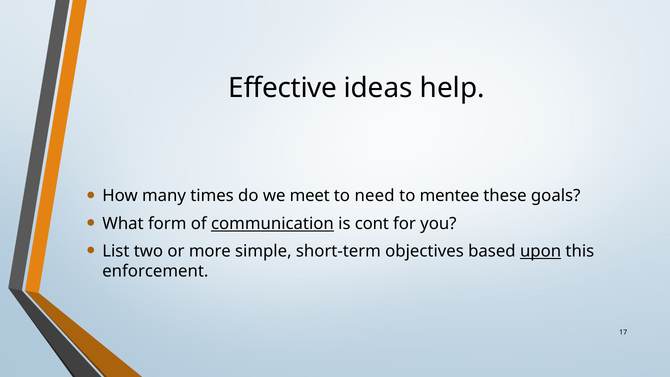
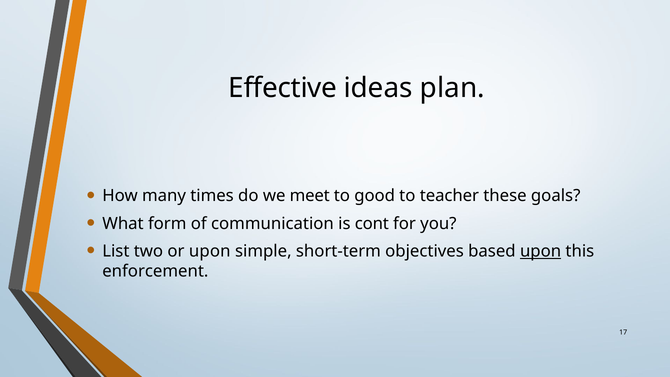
help: help -> plan (452, 88)
need: need -> good (375, 196)
mentee: mentee -> teacher (449, 196)
communication underline: present -> none (272, 224)
or more: more -> upon (210, 251)
